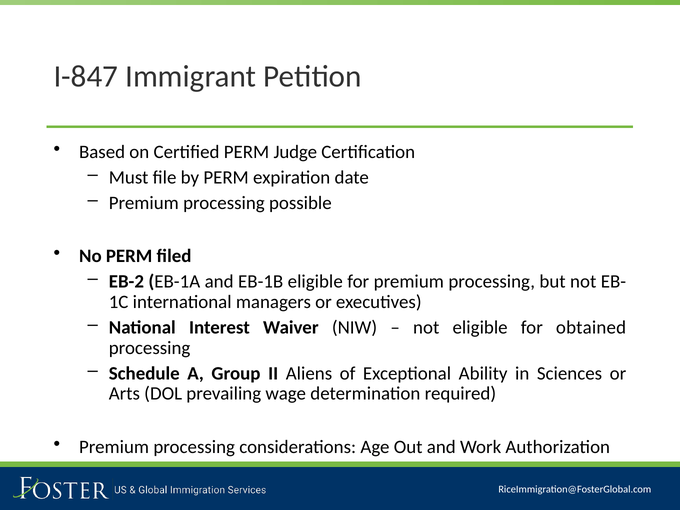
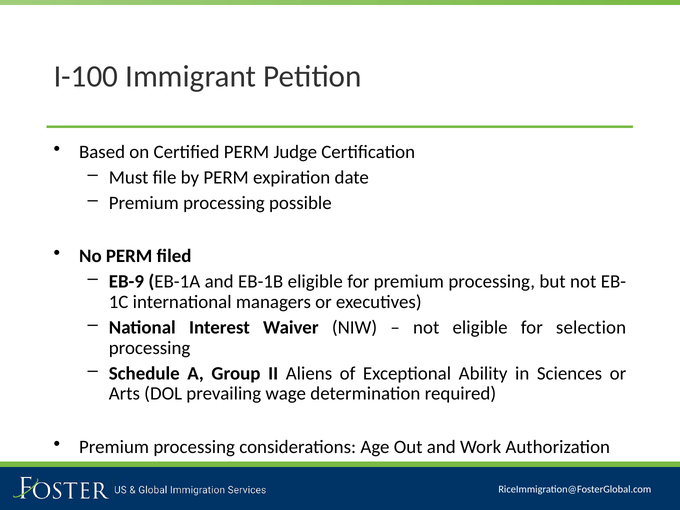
I-847: I-847 -> I-100 (86, 76)
EB-2: EB-2 -> EB-9 (126, 282)
obtained: obtained -> selection (591, 327)
